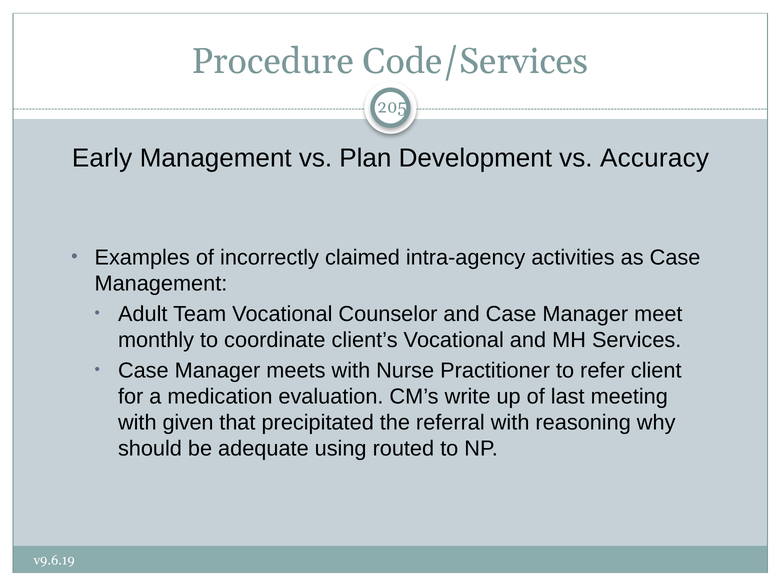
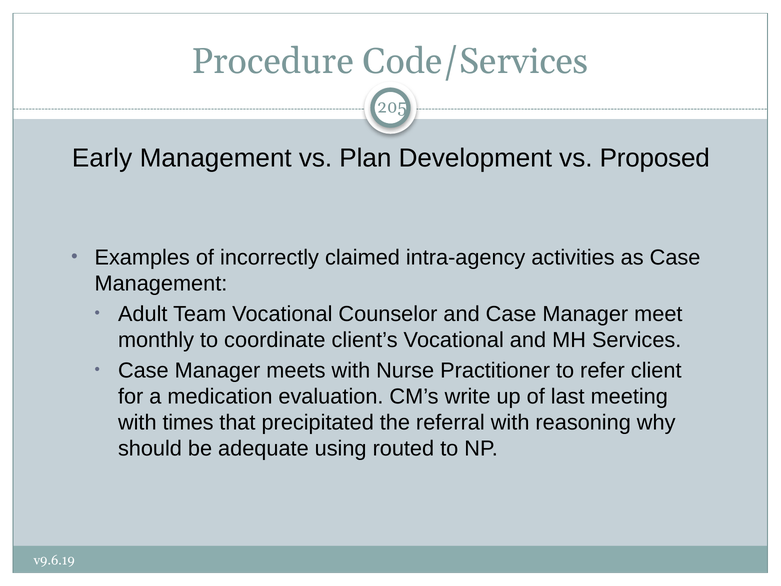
Accuracy: Accuracy -> Proposed (655, 158)
given: given -> times (188, 422)
